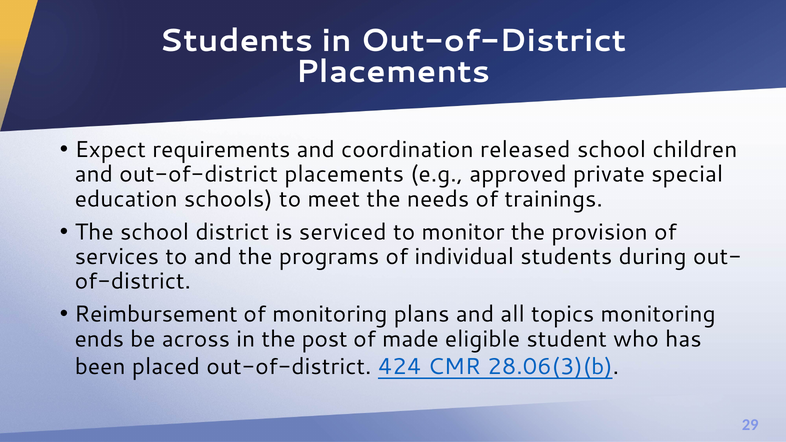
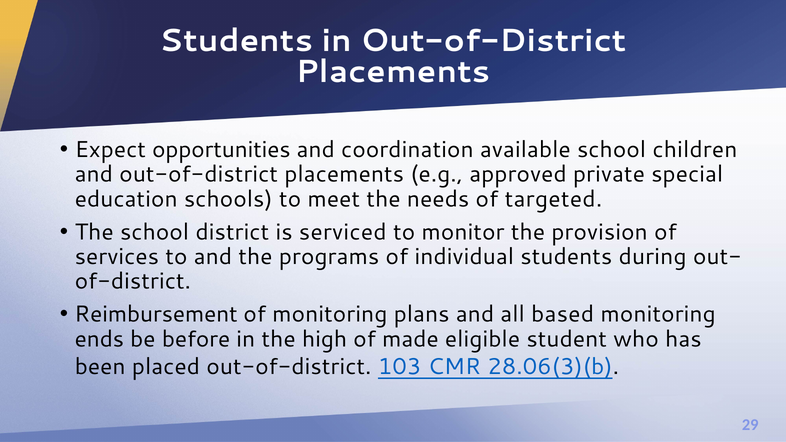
requirements: requirements -> opportunities (221, 150)
released: released -> available (525, 150)
trainings: trainings -> targeted (553, 199)
topics: topics -> based (563, 314)
across: across -> before (196, 339)
post: post -> high (325, 339)
424: 424 -> 103 (400, 367)
